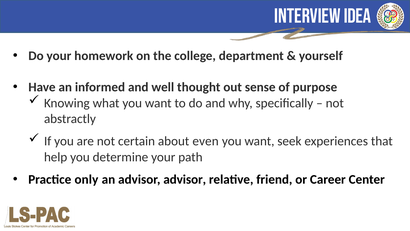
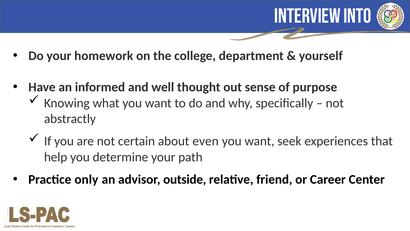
idea: idea -> into (357, 16)
advisor advisor: advisor -> outside (185, 179)
